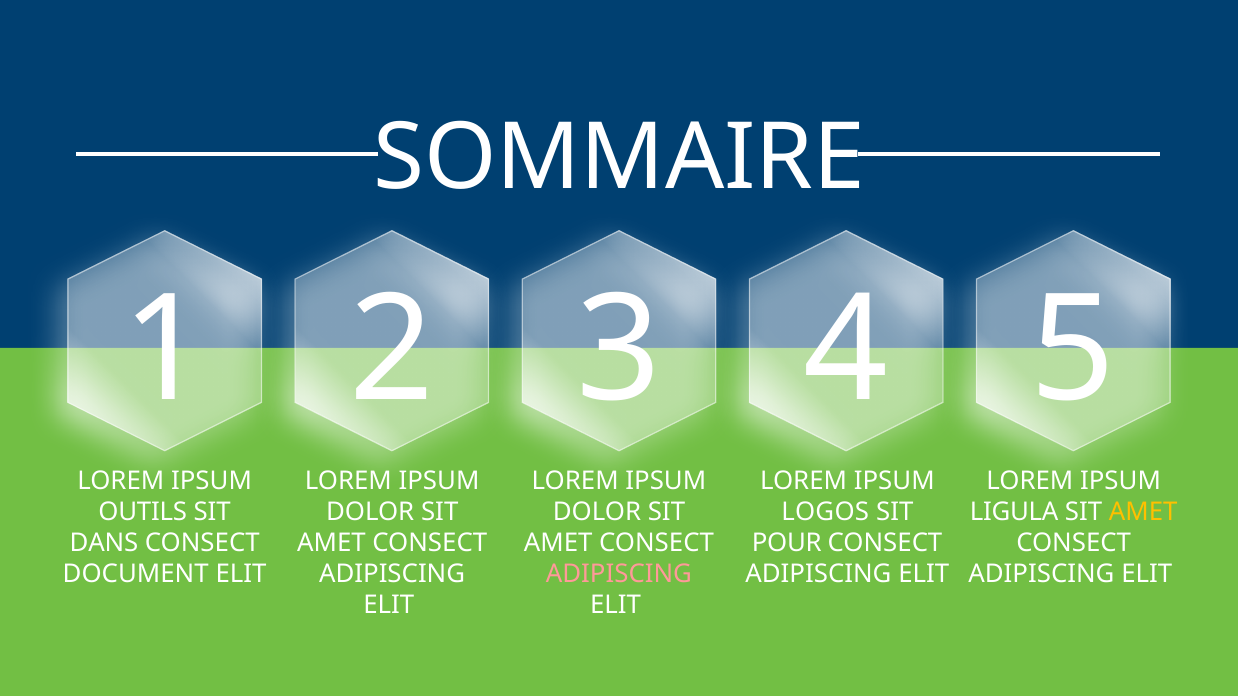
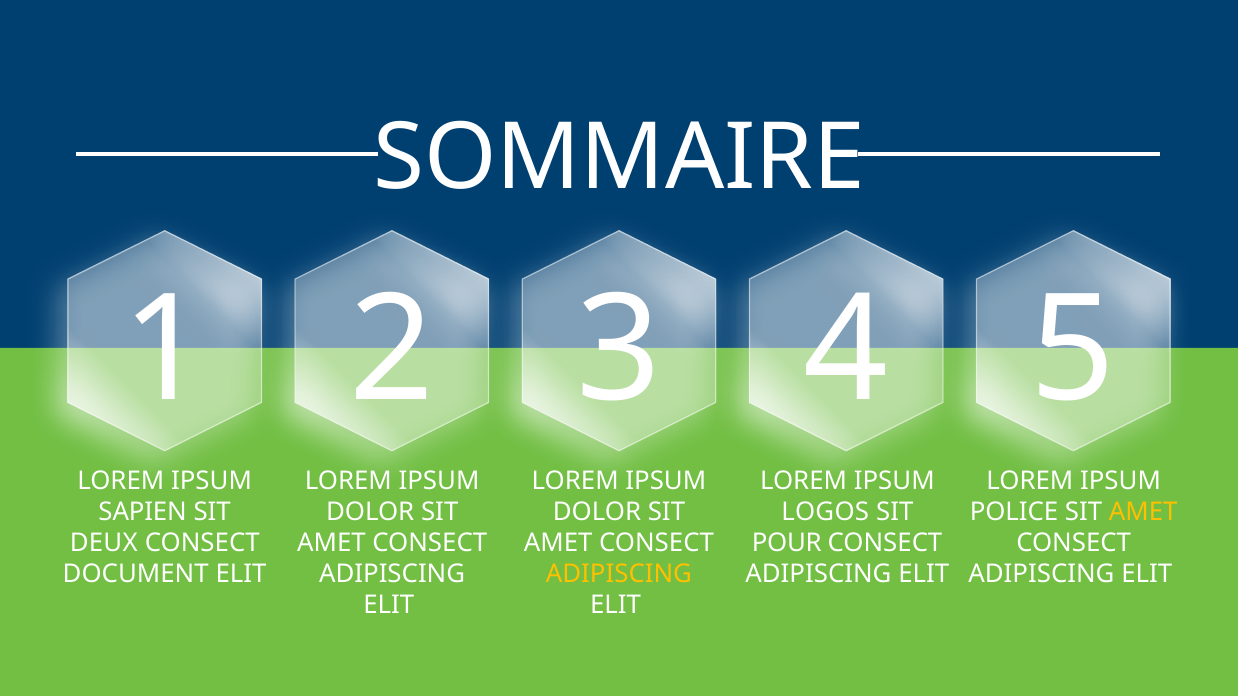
OUTILS: OUTILS -> SAPIEN (143, 512)
LIGULA: LIGULA -> POLICE (1014, 512)
DANS: DANS -> DEUX (104, 543)
ADIPISCING colour: pink -> yellow (619, 574)
